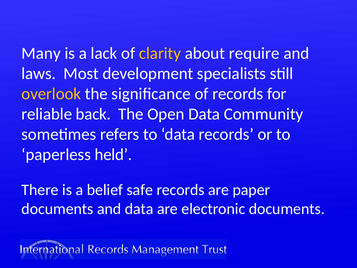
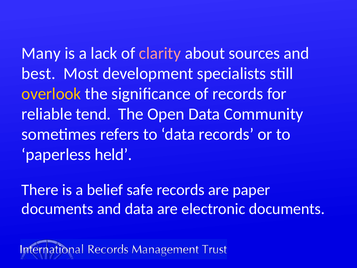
clarity colour: yellow -> pink (160, 53)
require: require -> sources (254, 53)
laws: laws -> best (39, 73)
back: back -> tend (93, 114)
